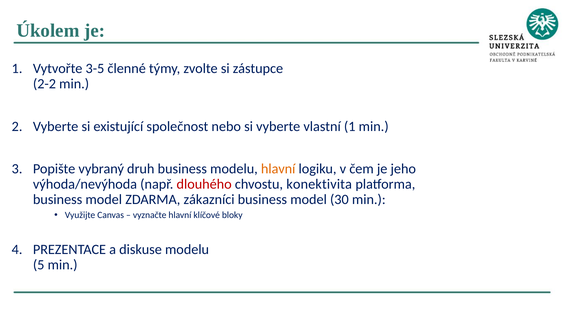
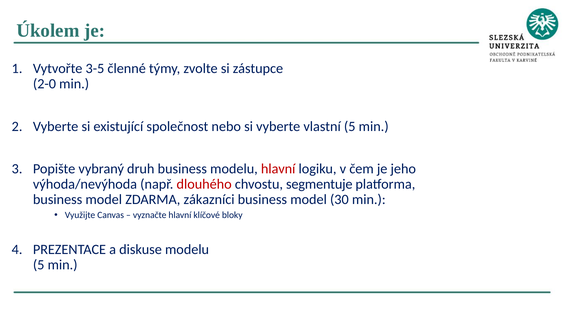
2-2: 2-2 -> 2-0 (44, 84)
vlastní 1: 1 -> 5 (350, 127)
hlavní colour: orange -> red (278, 169)
konektivita: konektivita -> segmentuje (319, 184)
